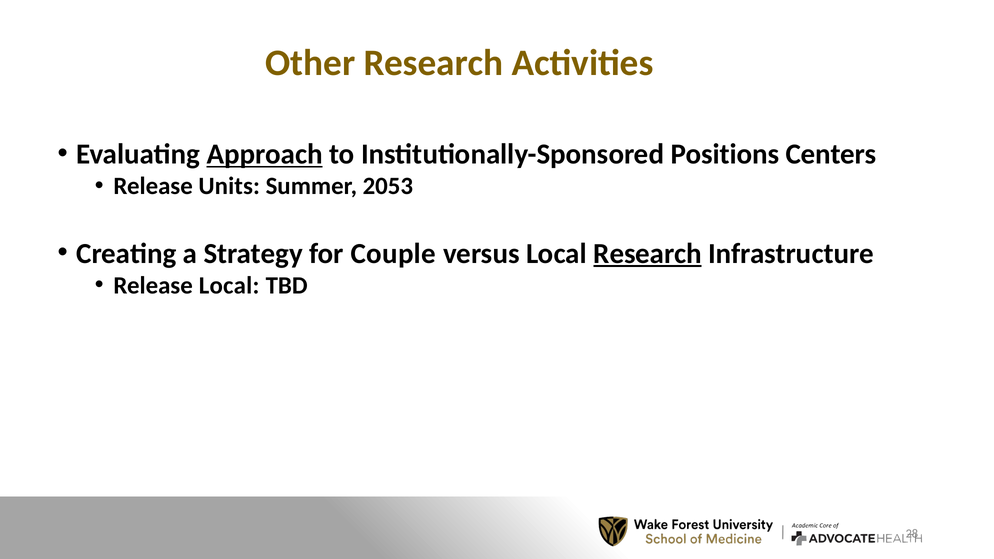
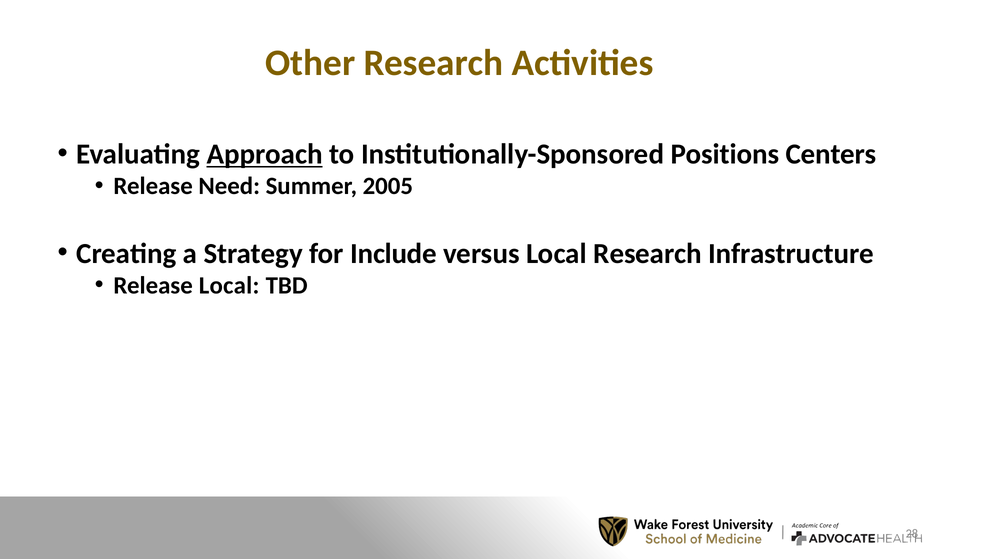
Units: Units -> Need (229, 186)
2053: 2053 -> 2005 (388, 186)
Couple: Couple -> Include (394, 254)
Research underline: present -> none (648, 254)
